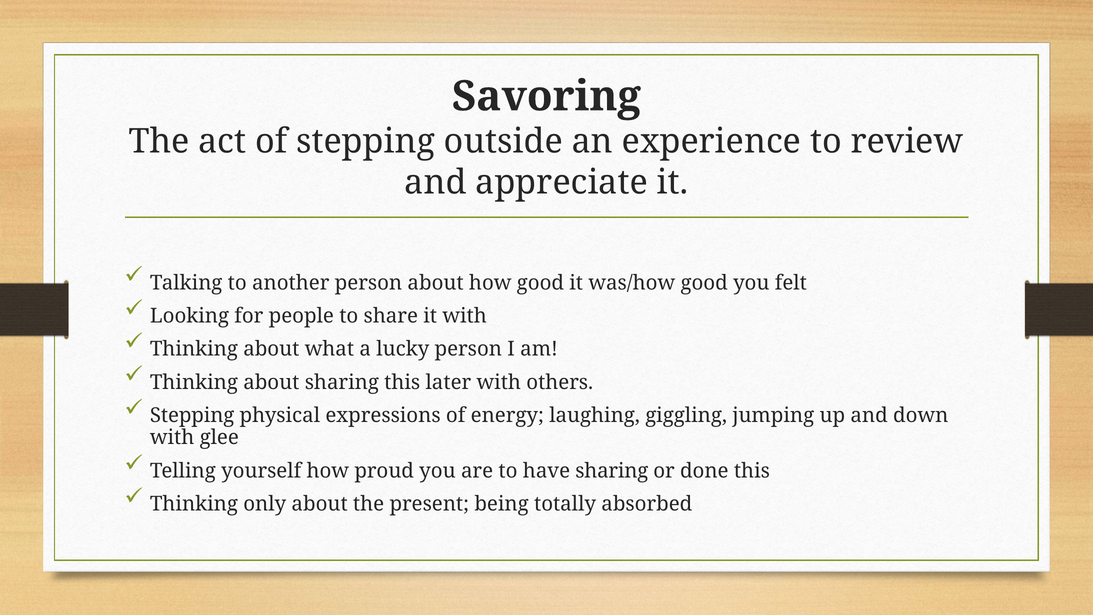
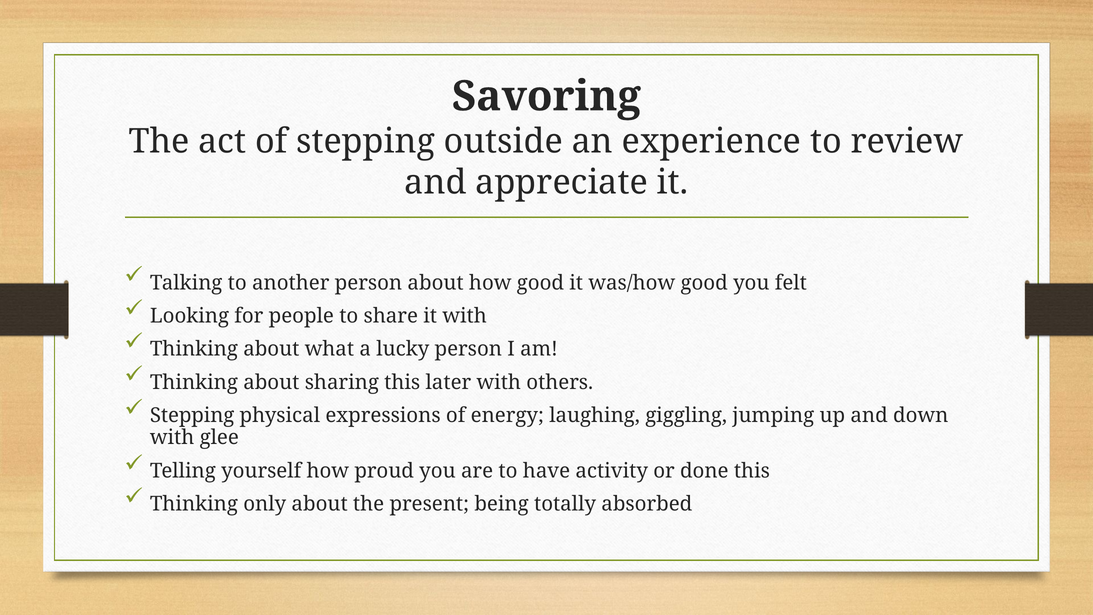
have sharing: sharing -> activity (612, 471)
